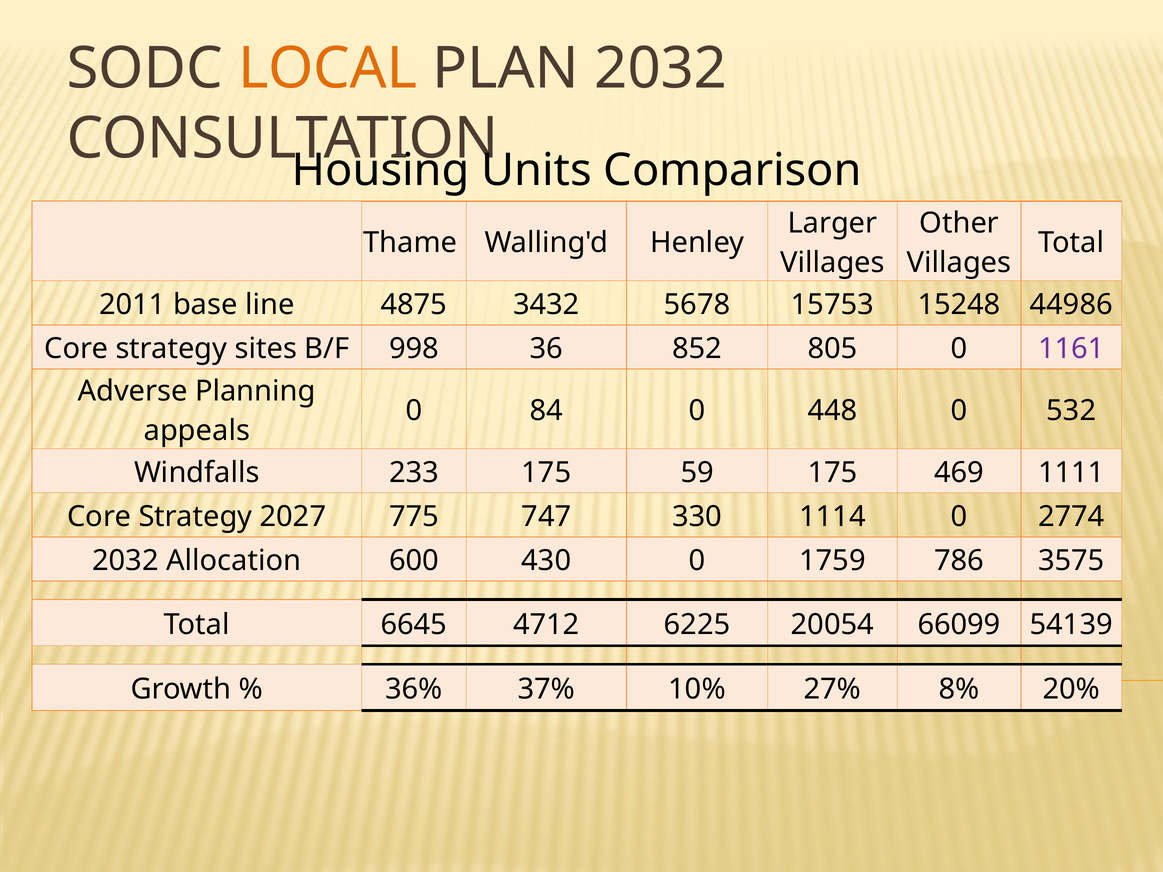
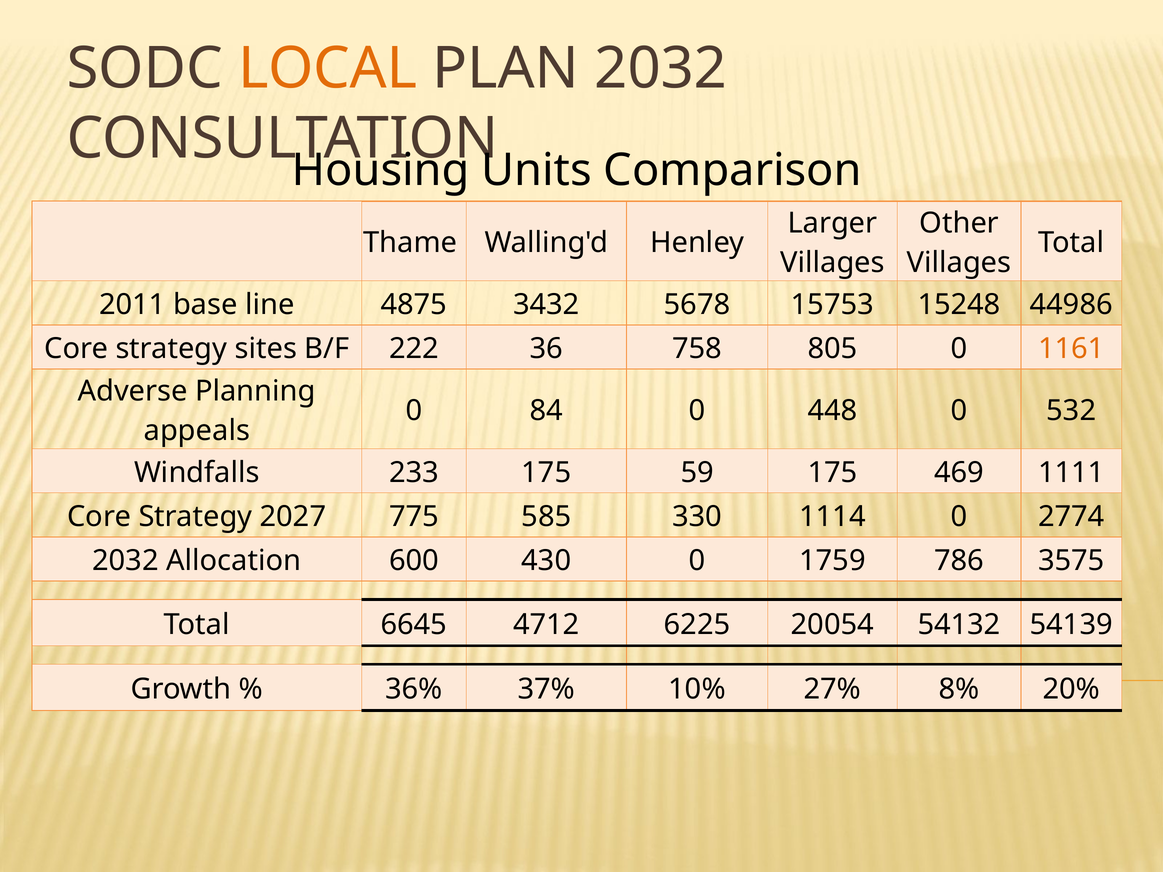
998: 998 -> 222 (414, 349)
852: 852 -> 758 (697, 349)
1161 colour: purple -> orange (1071, 349)
747: 747 -> 585 (546, 517)
66099: 66099 -> 54132 (959, 625)
